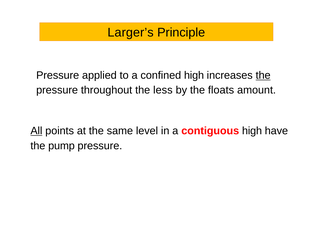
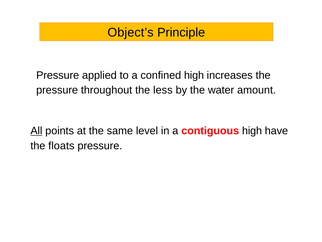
Larger’s: Larger’s -> Object’s (131, 32)
the underline: present -> none (263, 75)
floats: floats -> water (221, 90)
pump: pump -> floats (61, 145)
